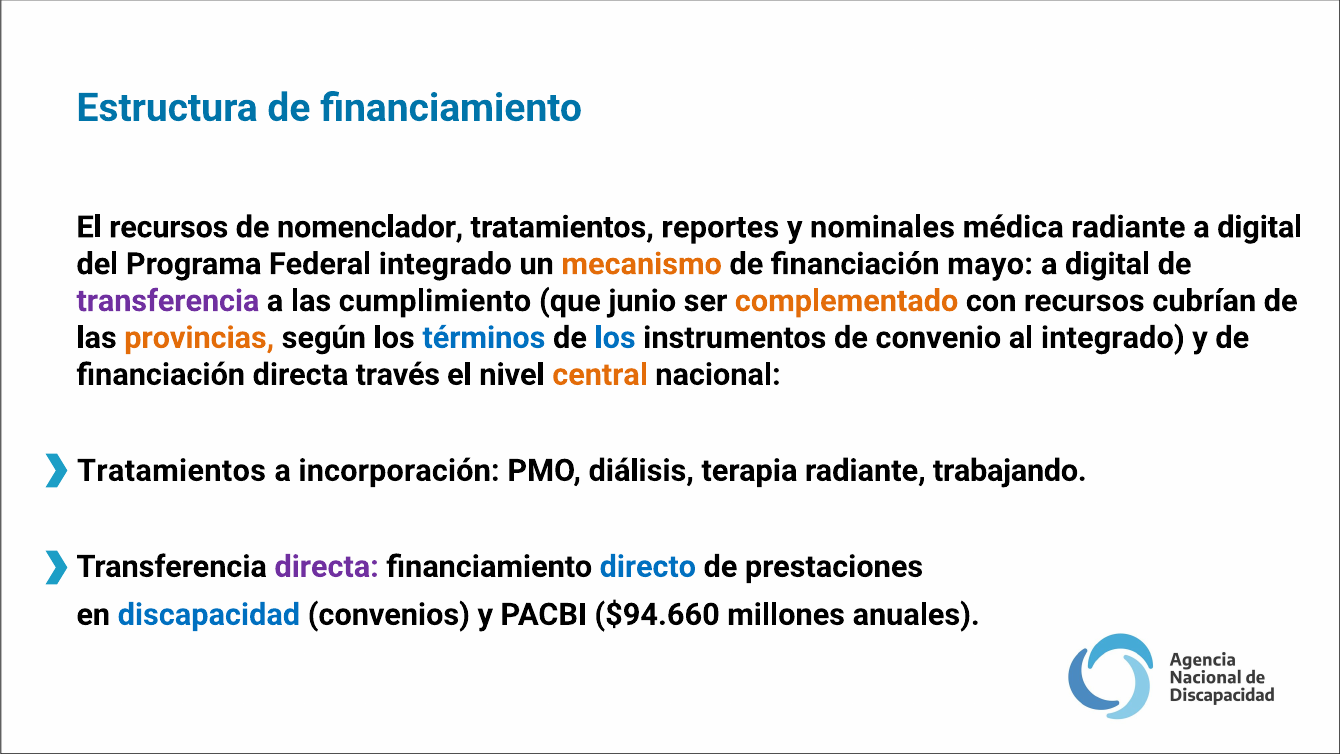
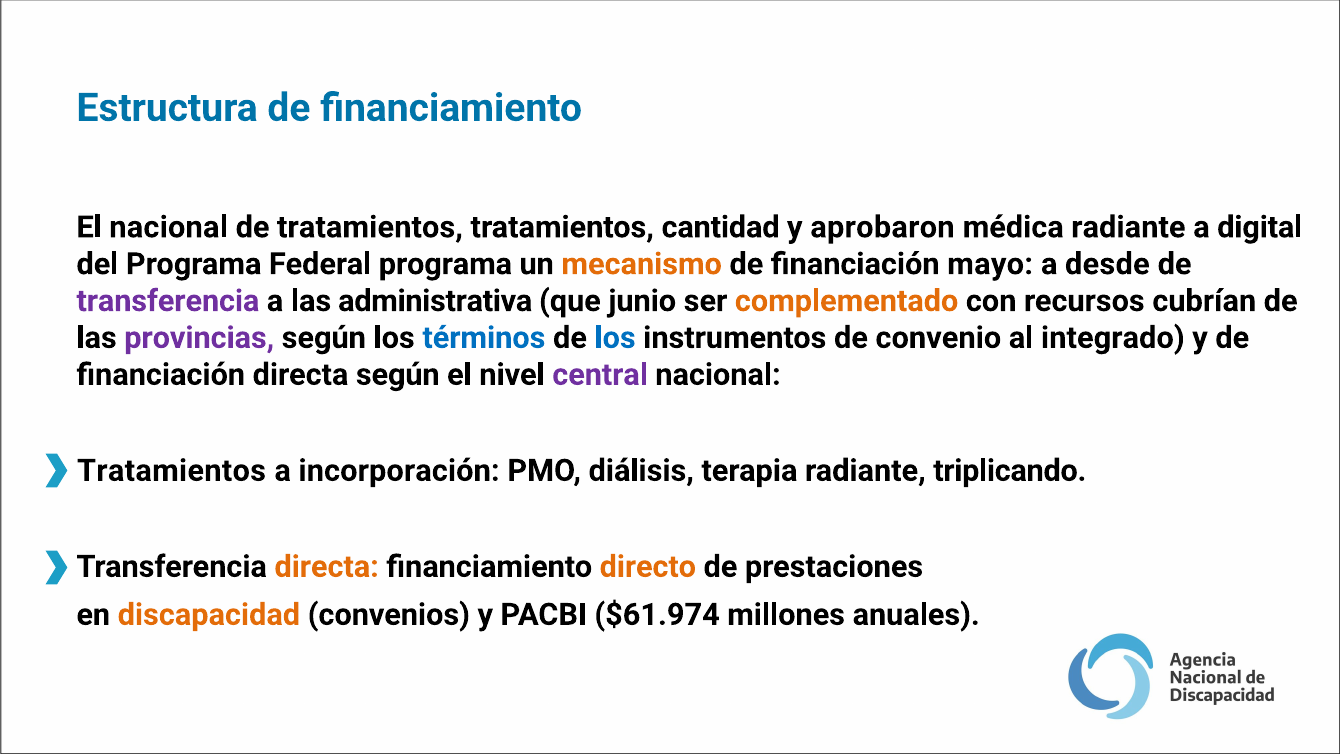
El recursos: recursos -> nacional (169, 227)
de nomenclador: nomenclador -> tratamientos (370, 227)
reportes: reportes -> cantidad (721, 227)
nominales: nominales -> aprobaron (882, 227)
Federal integrado: integrado -> programa (445, 264)
digital: digital -> desde (1107, 264)
cumplimiento: cumplimiento -> administrativa (435, 301)
provincias colour: orange -> purple (199, 338)
directa través: través -> según (398, 374)
central colour: orange -> purple (600, 374)
trabajando: trabajando -> triplicando (1010, 470)
directa colour: purple -> orange (327, 566)
directo colour: blue -> orange (648, 566)
discapacidad colour: blue -> orange (209, 614)
$94.660: $94.660 -> $61.974 (657, 614)
